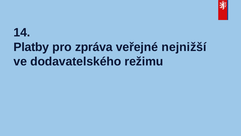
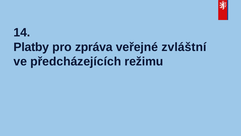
nejnižší: nejnižší -> zvláštní (184, 47)
dodavatelského: dodavatelského -> předcházejících (76, 61)
